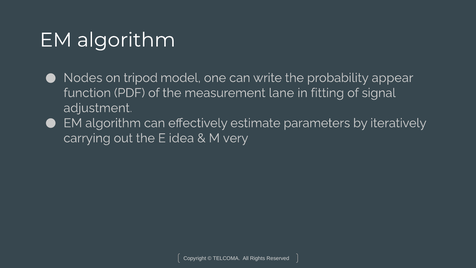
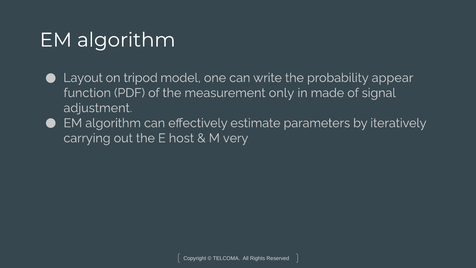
Nodes: Nodes -> Layout (83, 78)
lane: lane -> only (281, 93)
fitting: fitting -> made (327, 93)
idea: idea -> host (181, 138)
